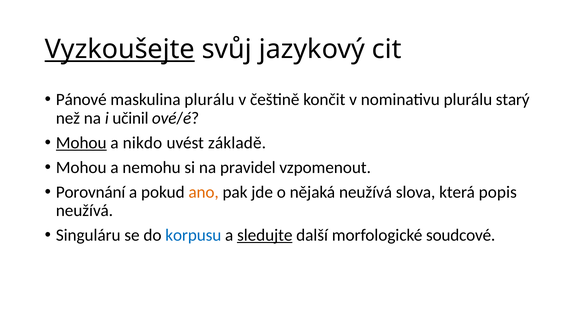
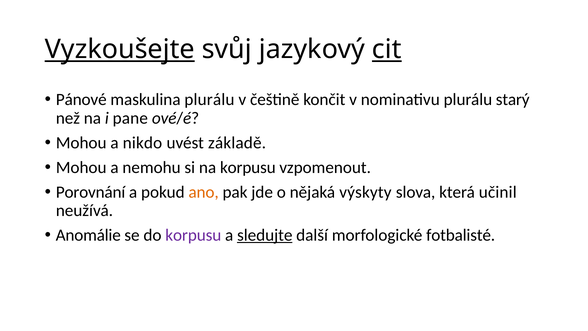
cit underline: none -> present (387, 49)
učinil: učinil -> pane (130, 118)
Mohou underline: present -> none (81, 143)
na pravidel: pravidel -> korpusu (248, 167)
nějaká neužívá: neužívá -> výskyty (365, 192)
popis: popis -> učinil (498, 192)
Singuláru: Singuláru -> Anomálie (88, 235)
korpusu colour: blue -> purple (193, 235)
soudcové: soudcové -> fotbalisté (461, 235)
